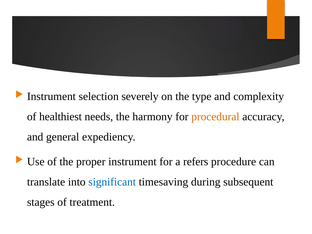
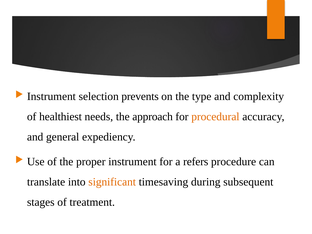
severely: severely -> prevents (140, 96)
harmony: harmony -> approach (153, 117)
significant colour: blue -> orange (112, 182)
